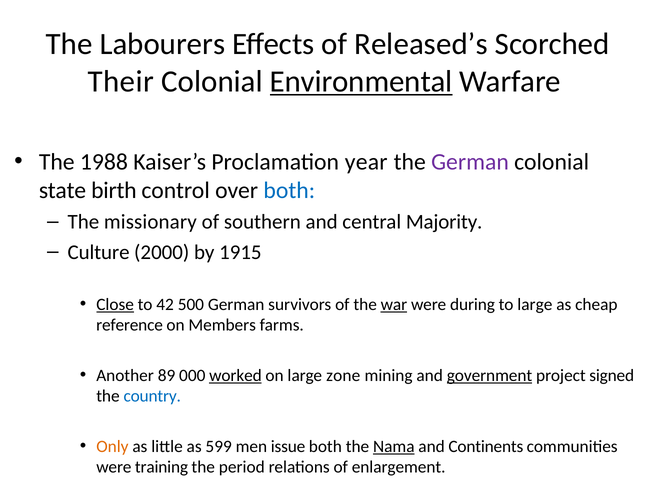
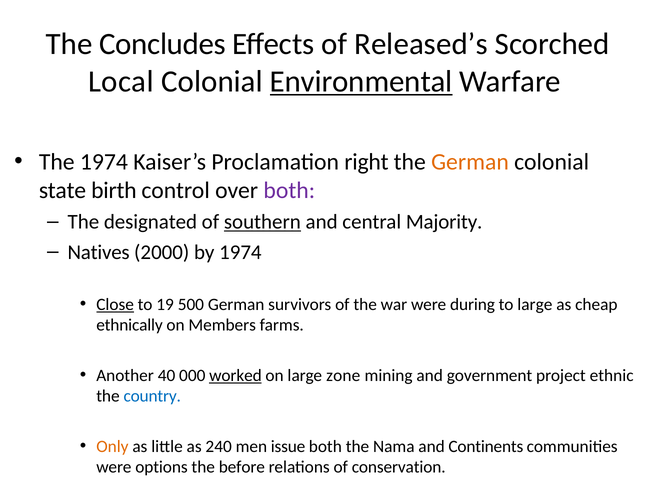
Labourers: Labourers -> Concludes (163, 44)
Their: Their -> Local (121, 81)
The 1988: 1988 -> 1974 (104, 162)
year: year -> right (366, 162)
German colour: purple -> orange (470, 162)
both colour: blue -> purple (289, 190)
missionary: missionary -> designated (150, 222)
southern underline: none -> present (262, 222)
Culture: Culture -> Natives (99, 252)
by 1915: 1915 -> 1974 (240, 252)
42: 42 -> 19 (165, 304)
war underline: present -> none (394, 304)
reference: reference -> ethnically (130, 325)
89: 89 -> 40 (167, 375)
government underline: present -> none (489, 375)
signed: signed -> ethnic (612, 375)
599: 599 -> 240 (219, 446)
Nama underline: present -> none (394, 446)
training: training -> options (161, 467)
period: period -> before (242, 467)
enlargement: enlargement -> conservation (399, 467)
